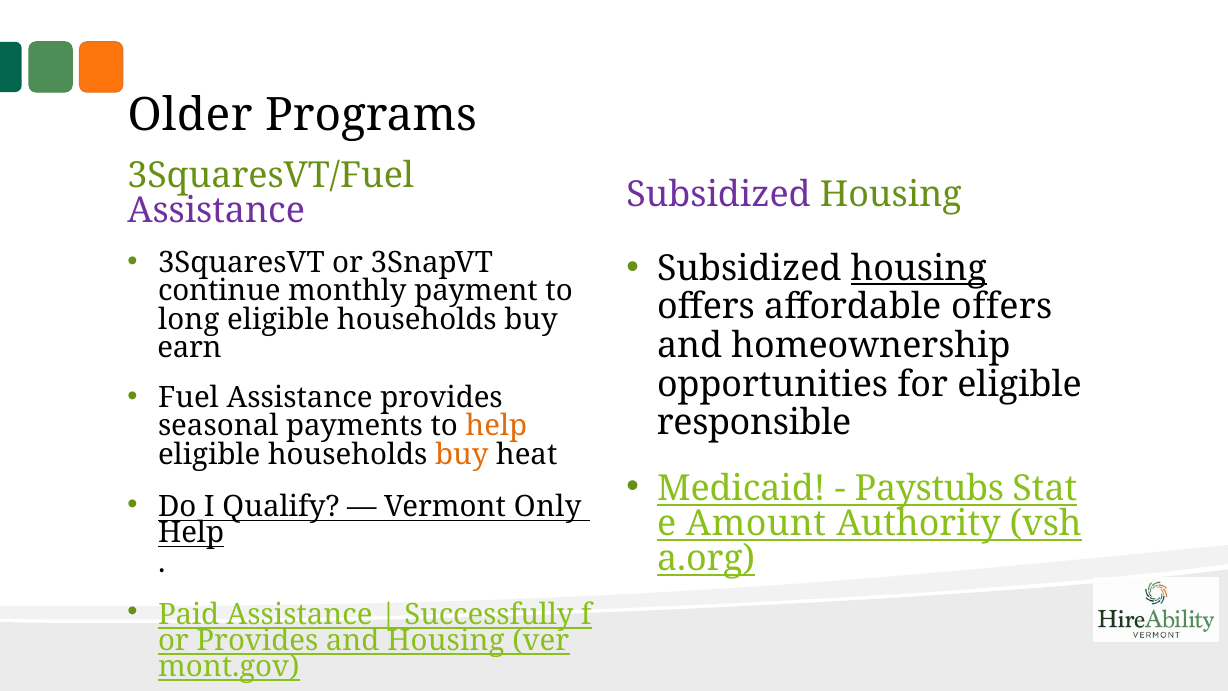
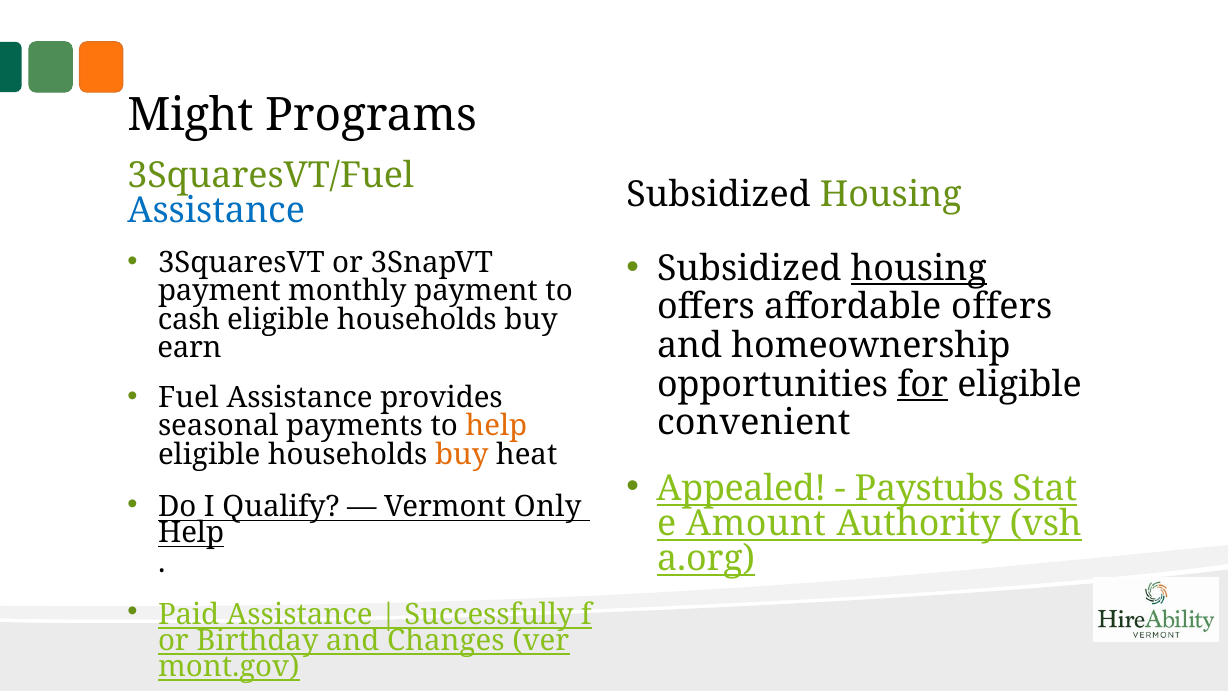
Older: Older -> Might (190, 115)
Subsidized colour: purple -> black (719, 194)
Assistance colour: purple -> blue (216, 211)
continue: continue -> payment (219, 291)
long: long -> cash (189, 320)
for underline: none -> present (923, 384)
responsible: responsible -> convenient (754, 423)
Medicaid: Medicaid -> Appealed (741, 489)
or Provides: Provides -> Birthday (257, 641)
and Housing: Housing -> Changes (446, 641)
